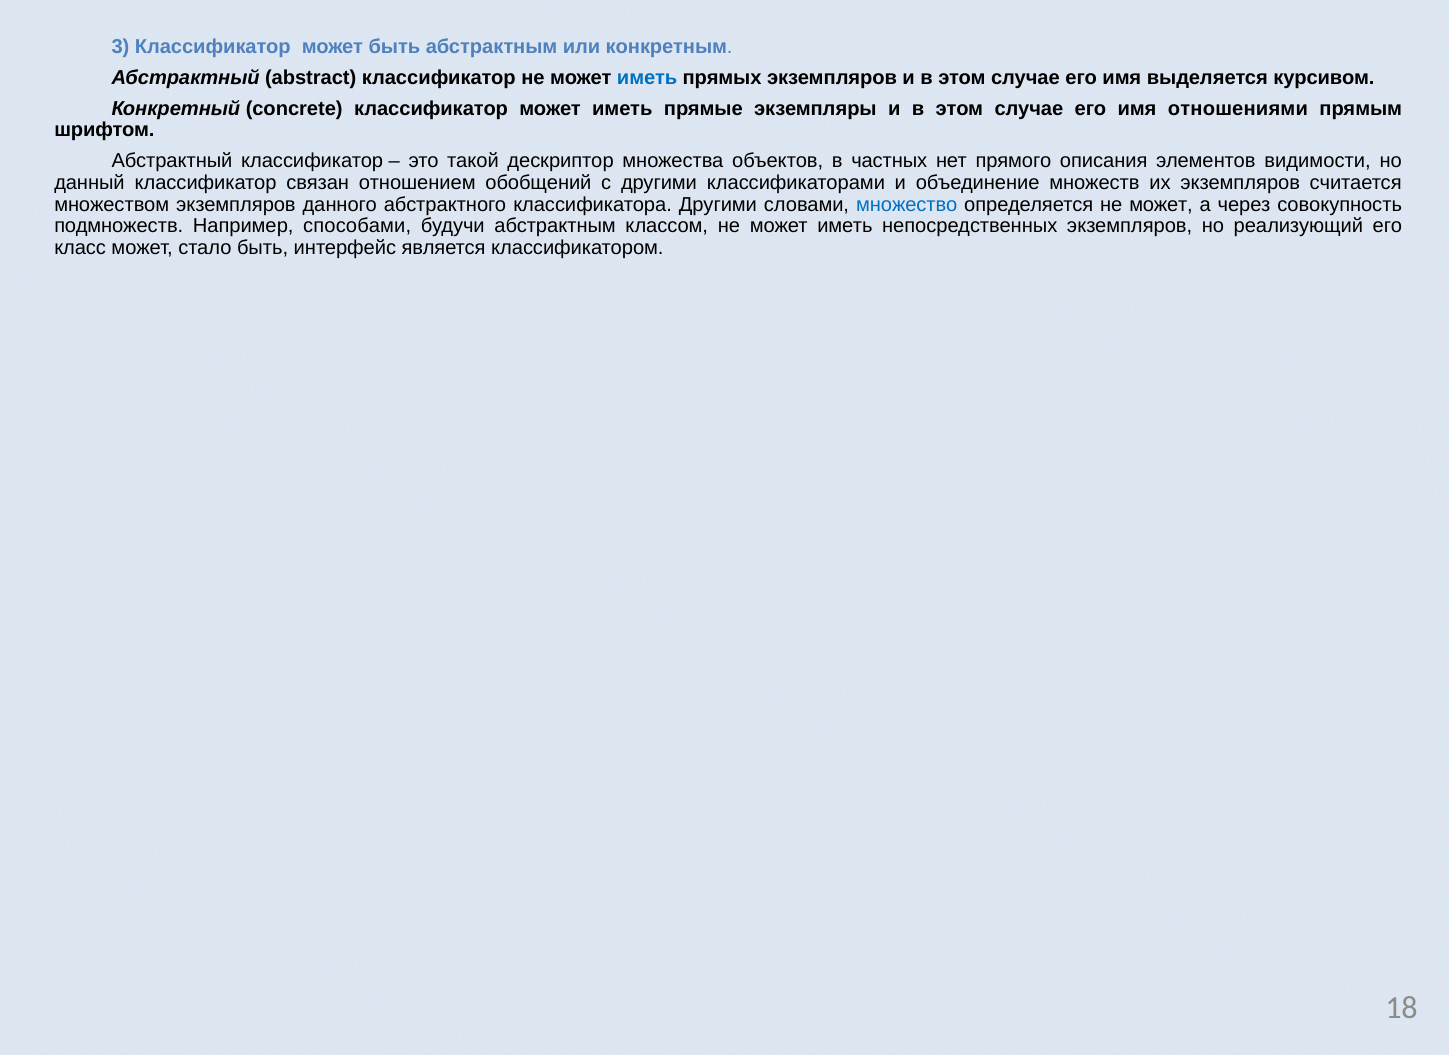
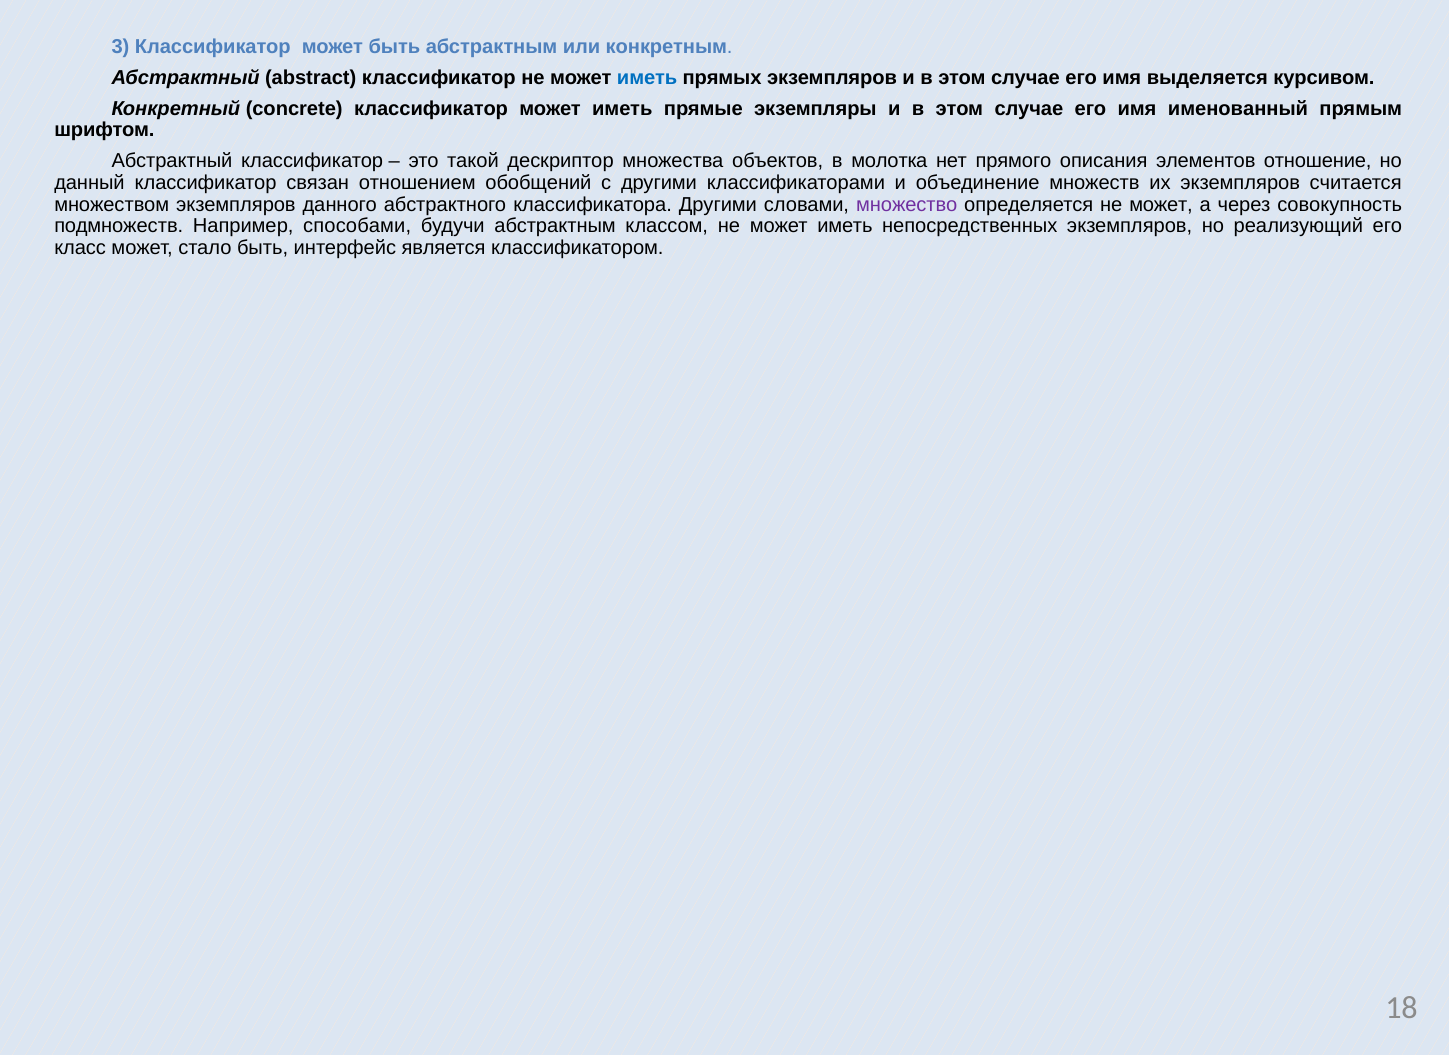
отношениями: отношениями -> именованный (1238, 108)
частных: частных -> молотка (889, 161)
видимости: видимости -> отношение (1318, 161)
множество colour: blue -> purple (907, 204)
